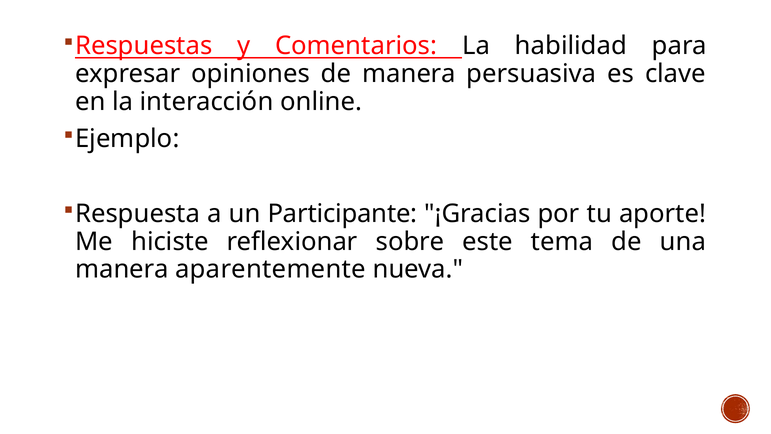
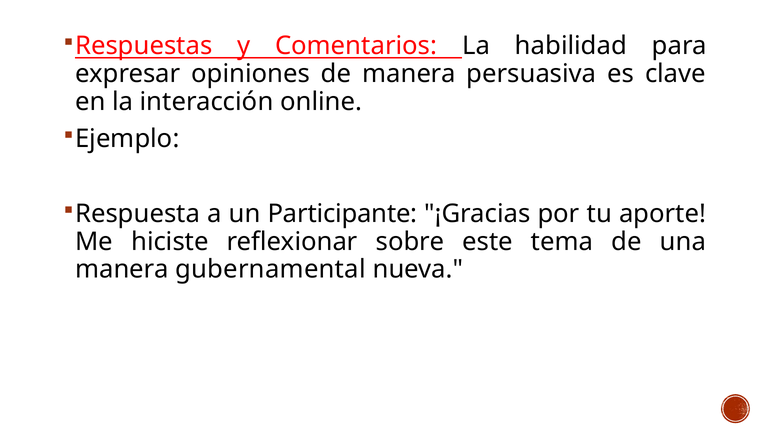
aparentemente: aparentemente -> gubernamental (270, 269)
